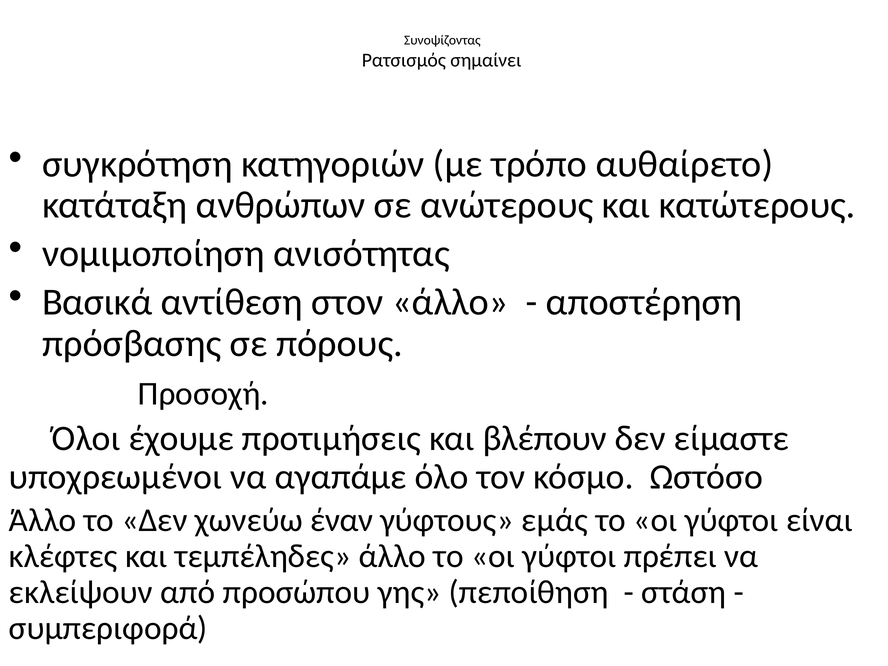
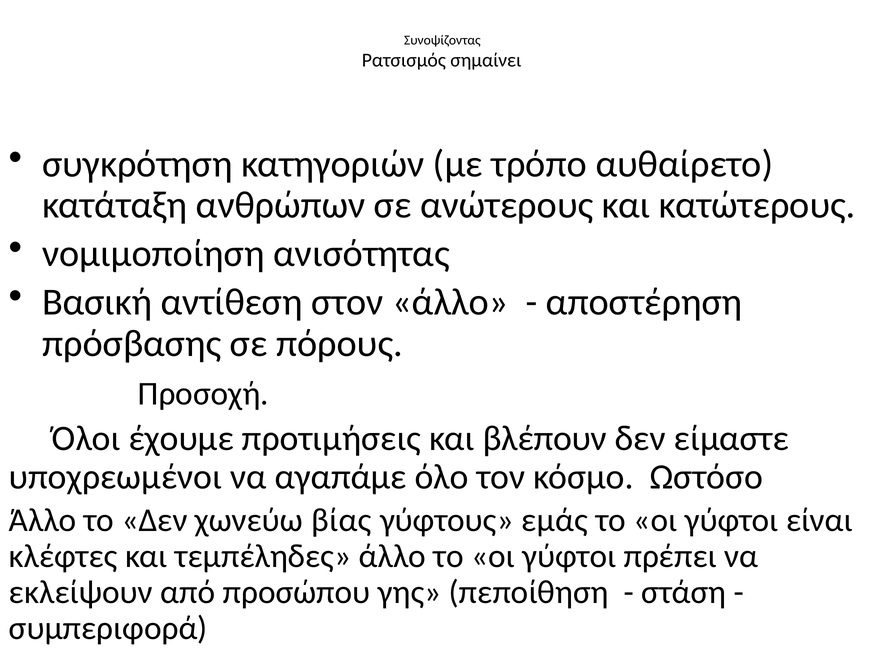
Βασικά: Βασικά -> Βασική (97, 302)
έναν: έναν -> βίας (341, 520)
